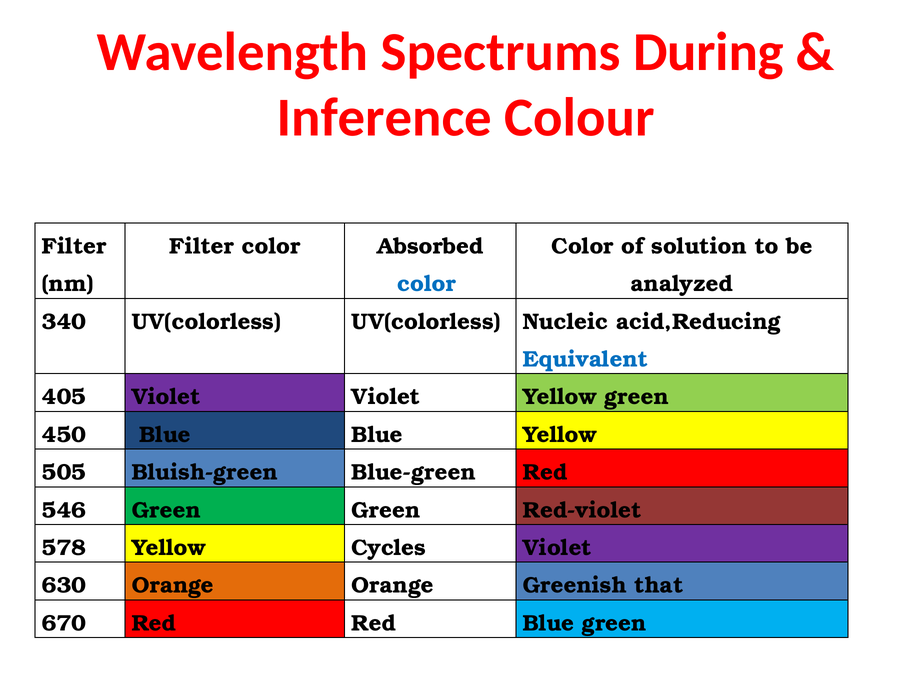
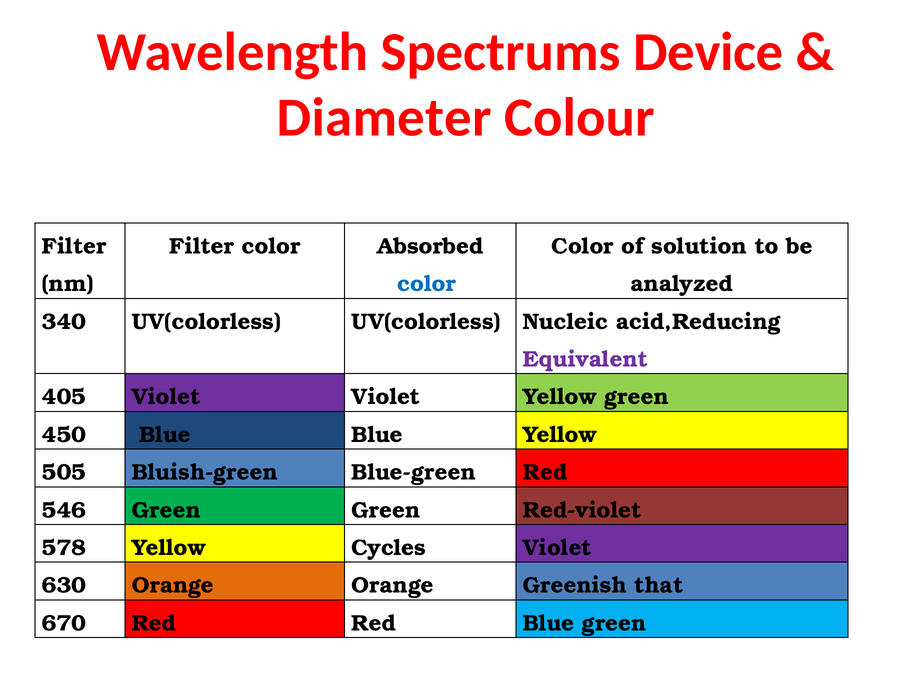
During: During -> Device (708, 52)
Inference: Inference -> Diameter (384, 118)
Equivalent colour: blue -> purple (585, 359)
